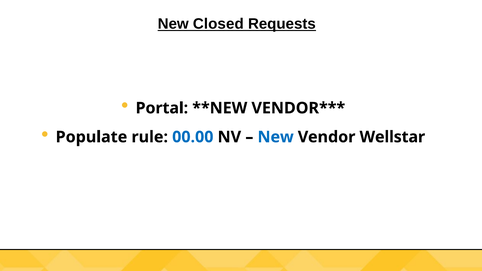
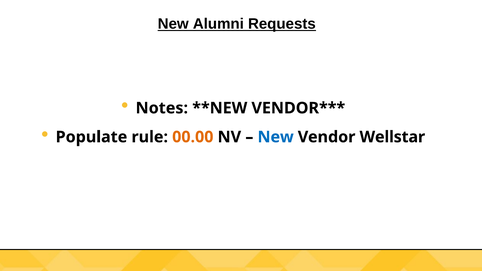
Closed: Closed -> Alumni (218, 24)
Portal: Portal -> Notes (162, 108)
00.00 colour: blue -> orange (193, 137)
